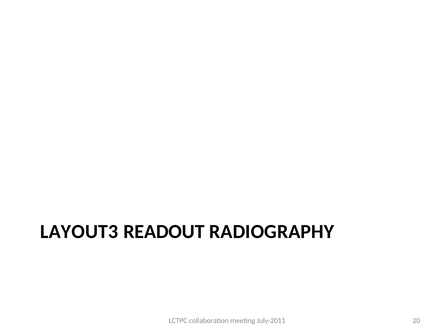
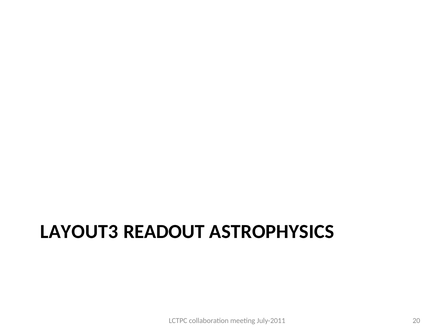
RADIOGRAPHY: RADIOGRAPHY -> ASTROPHYSICS (272, 231)
